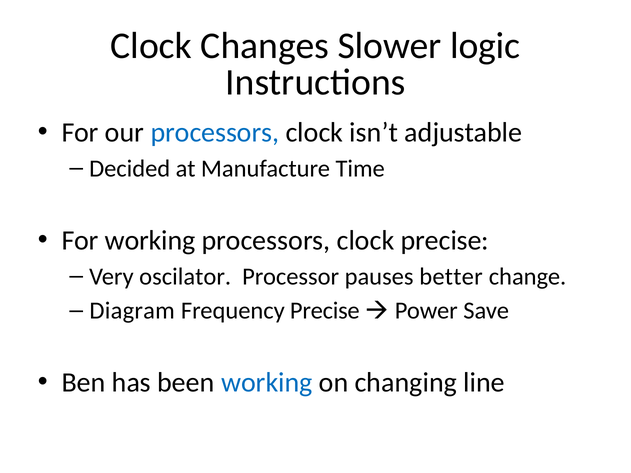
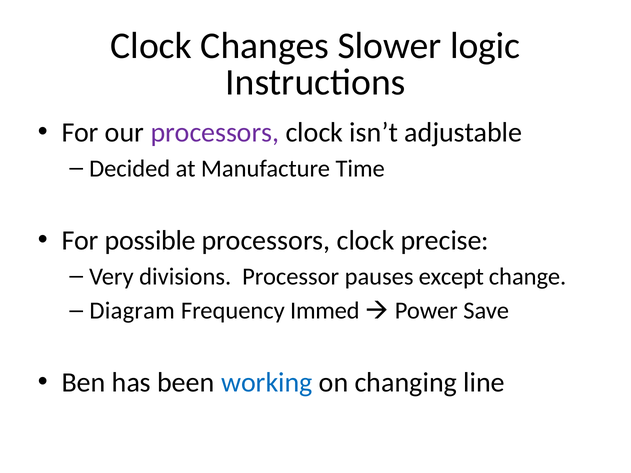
processors colour: blue -> purple (215, 132)
For working: working -> possible (150, 240)
oscilator: oscilator -> divisions (185, 277)
better: better -> except (451, 277)
Frequency Precise: Precise -> Immed (325, 311)
